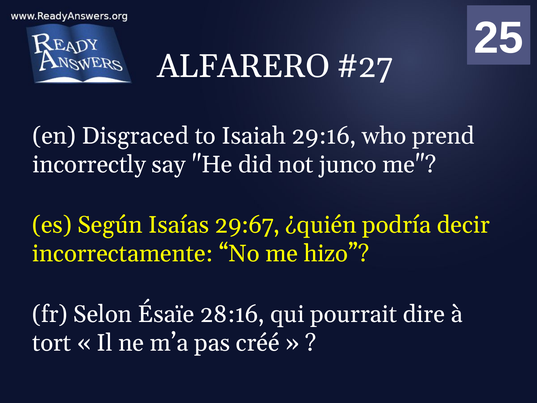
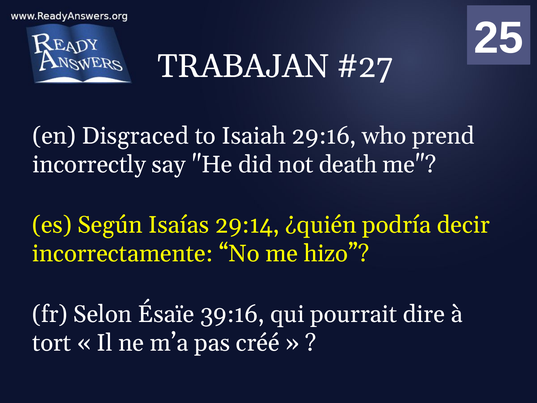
ALFARERO: ALFARERO -> TRABAJAN (243, 66)
junco: junco -> death (348, 164)
29:67: 29:67 -> 29:14 (247, 225)
28:16: 28:16 -> 39:16 (232, 314)
